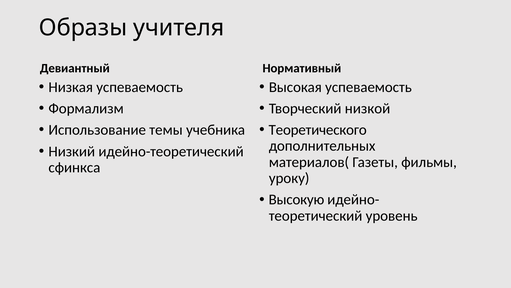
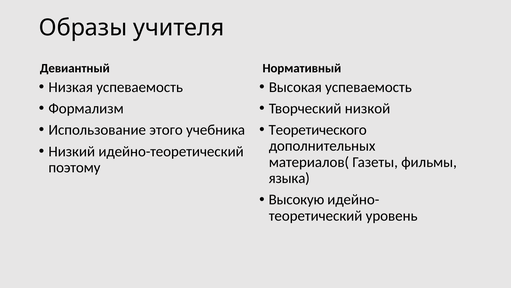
темы: темы -> этого (166, 130)
сфинкса: сфинкса -> поэтому (74, 167)
уроку: уроку -> языка (289, 178)
